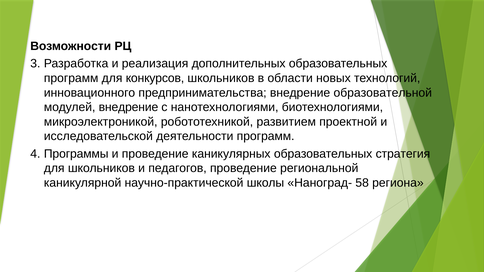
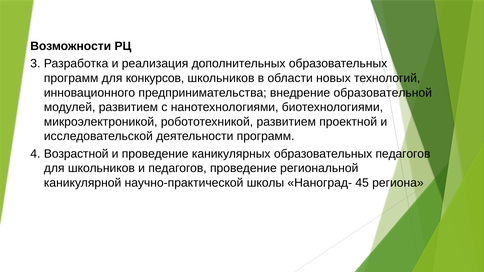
модулей внедрение: внедрение -> развитием (128, 107)
Программы: Программы -> Возрастной (76, 154)
образовательных стратегия: стратегия -> педагогов (403, 154)
58: 58 -> 45 (362, 183)
